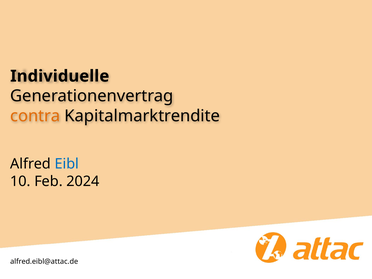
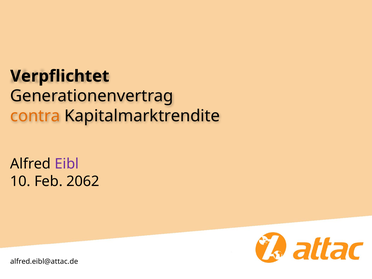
Individuelle: Individuelle -> Verpflichtet (60, 76)
Eibl colour: blue -> purple (67, 164)
2024: 2024 -> 2062 (83, 181)
